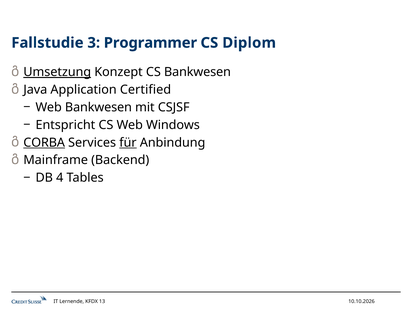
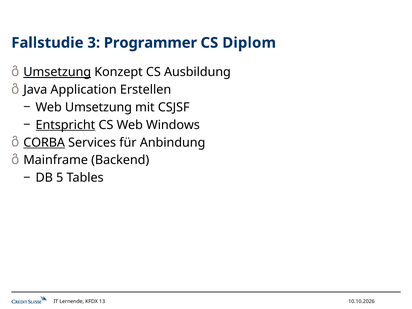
CS Bankwesen: Bankwesen -> Ausbildung (197, 72)
Certified: Certified -> Erstellen (146, 90)
Web Bankwesen: Bankwesen -> Umsetzung (98, 107)
Entspricht underline: none -> present (65, 125)
für underline: present -> none (128, 143)
4: 4 -> 5 (60, 178)
